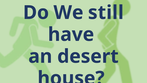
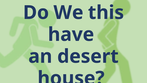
still: still -> this (106, 13)
